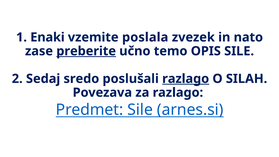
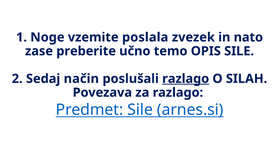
Enaki: Enaki -> Noge (47, 37)
preberite underline: present -> none (86, 51)
sredo: sredo -> način (81, 79)
